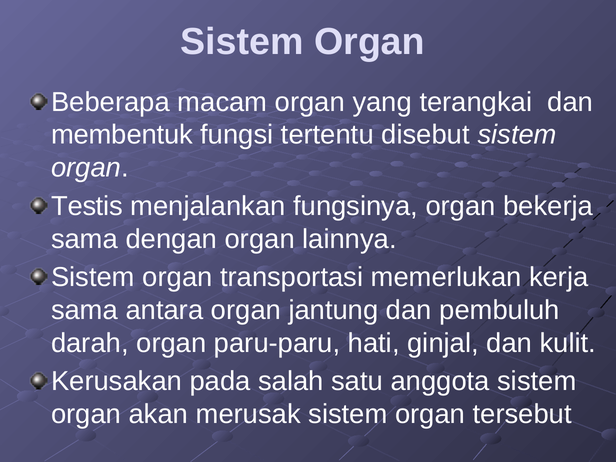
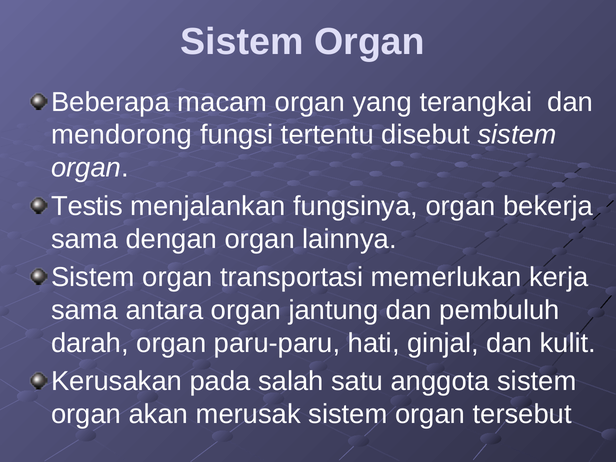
membentuk: membentuk -> mendorong (122, 135)
